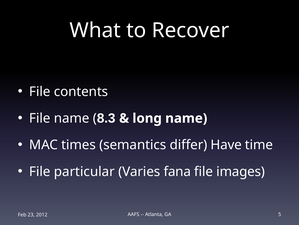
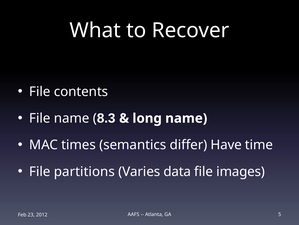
particular: particular -> partitions (84, 171)
fana: fana -> data (177, 171)
